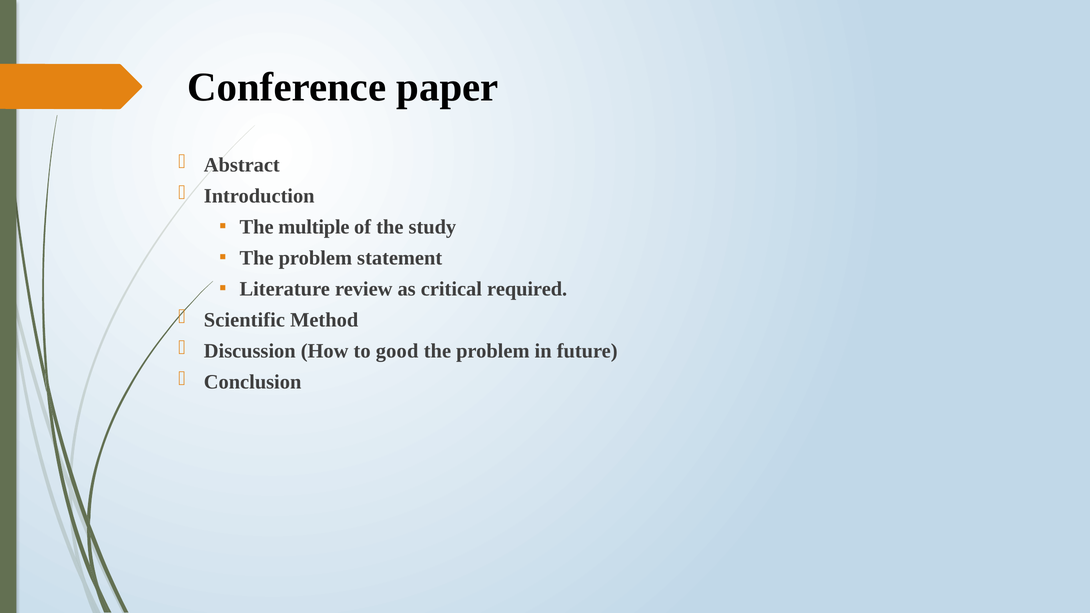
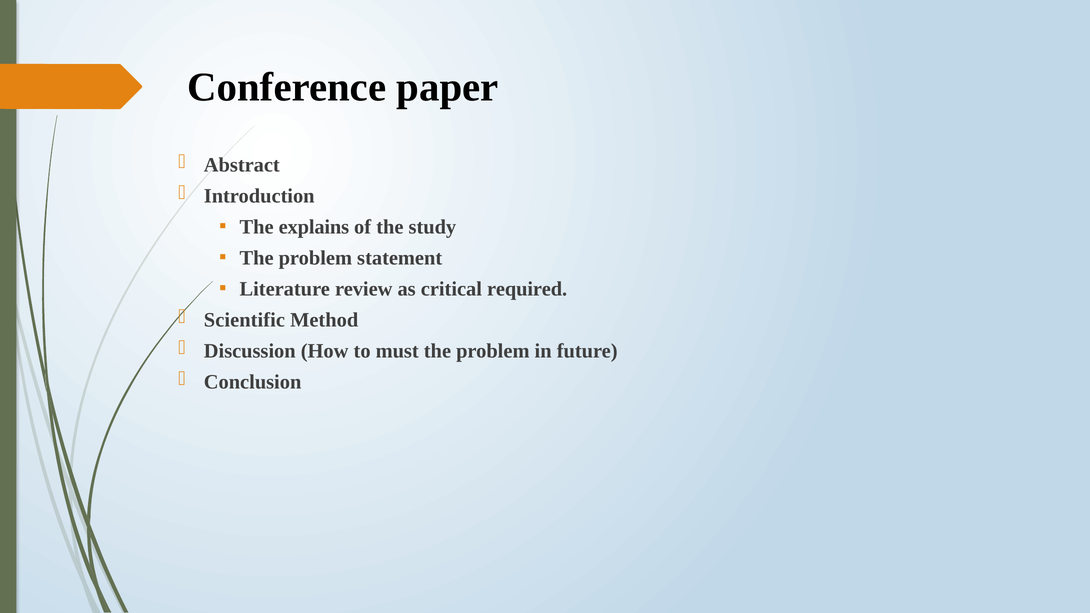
multiple: multiple -> explains (314, 227)
good: good -> must (397, 351)
